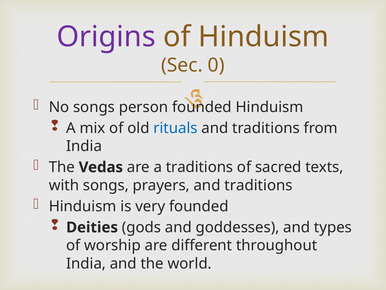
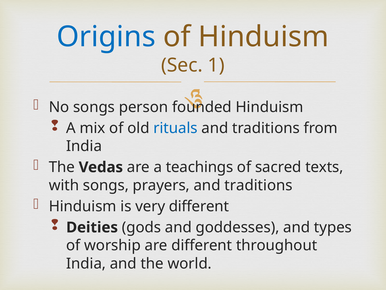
Origins colour: purple -> blue (106, 37)
0: 0 -> 1 (216, 65)
a traditions: traditions -> teachings (200, 167)
very founded: founded -> different (199, 206)
